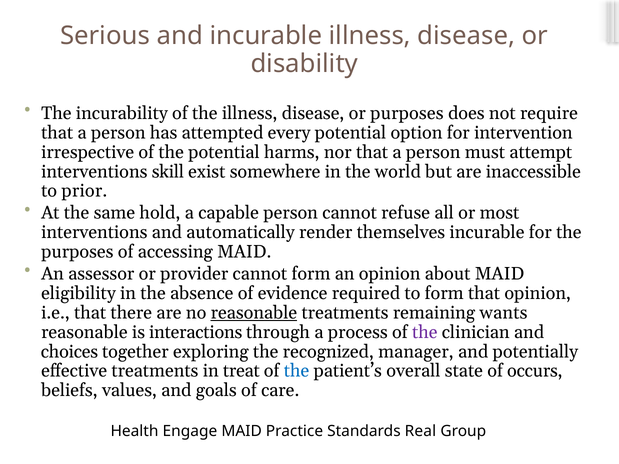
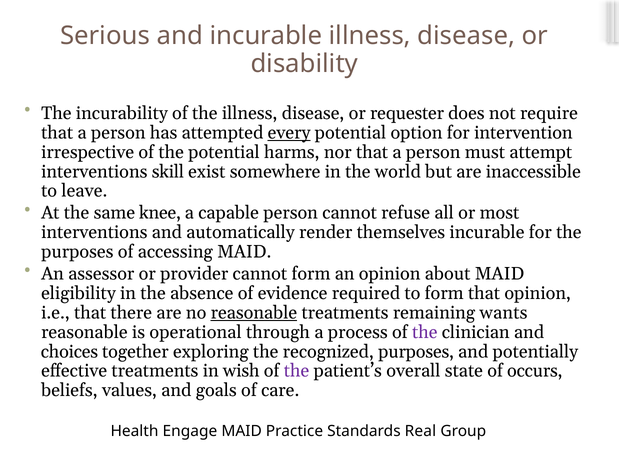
or purposes: purposes -> requester (407, 113)
every underline: none -> present (289, 133)
prior: prior -> leave (84, 191)
hold: hold -> knee (160, 213)
interactions: interactions -> operational (196, 332)
recognized manager: manager -> purposes (416, 352)
treat: treat -> wish (241, 371)
the colour: blue -> purple (297, 371)
